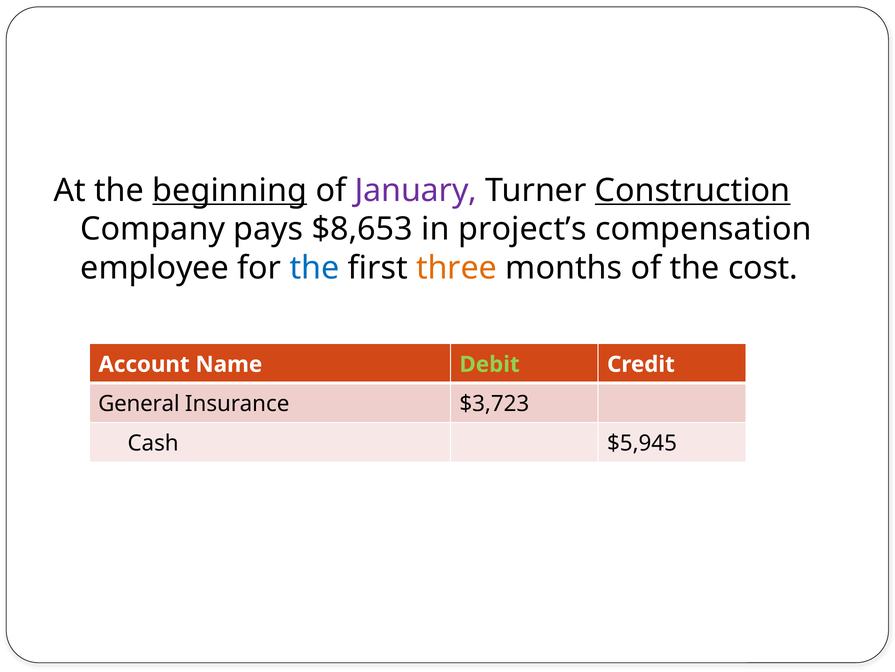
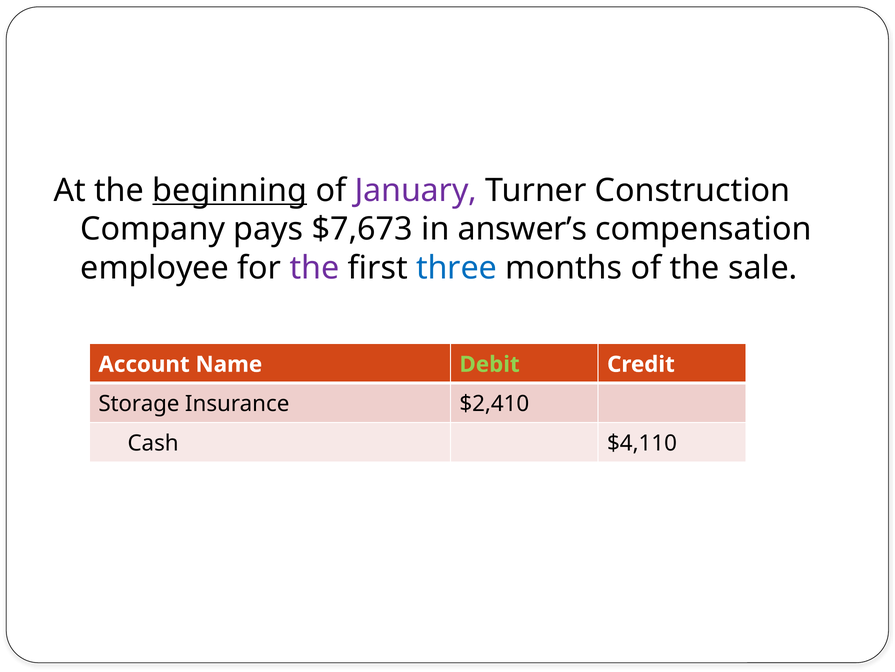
Construction underline: present -> none (693, 190)
$8,653: $8,653 -> $7,673 (362, 229)
project’s: project’s -> answer’s (523, 229)
the colour: blue -> purple (315, 268)
three colour: orange -> blue (457, 268)
cost: cost -> sale (763, 268)
General: General -> Storage (139, 403)
$3,723: $3,723 -> $2,410 (494, 403)
$5,945: $5,945 -> $4,110 (642, 443)
